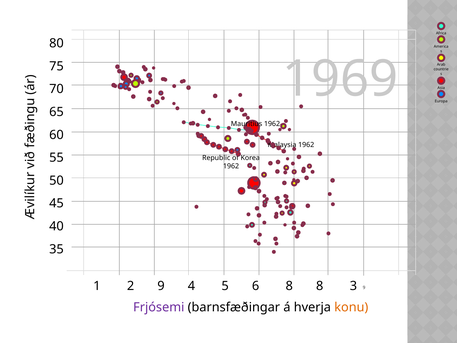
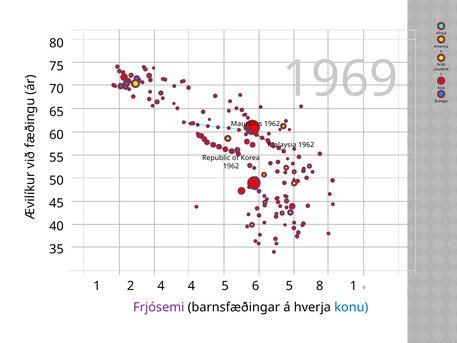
2 9: 9 -> 4 (161, 286)
8: 8 -> 5 (289, 286)
8 3: 3 -> 1 (353, 286)
konu colour: orange -> blue (351, 307)
